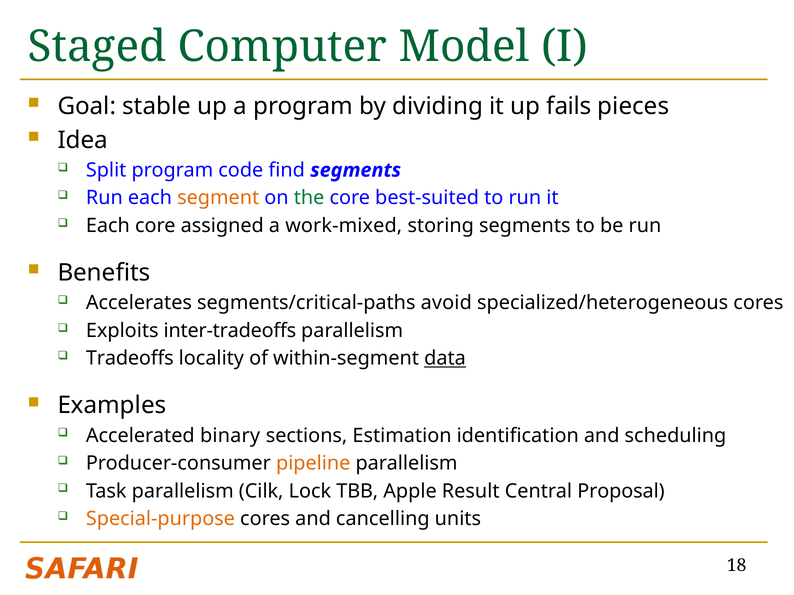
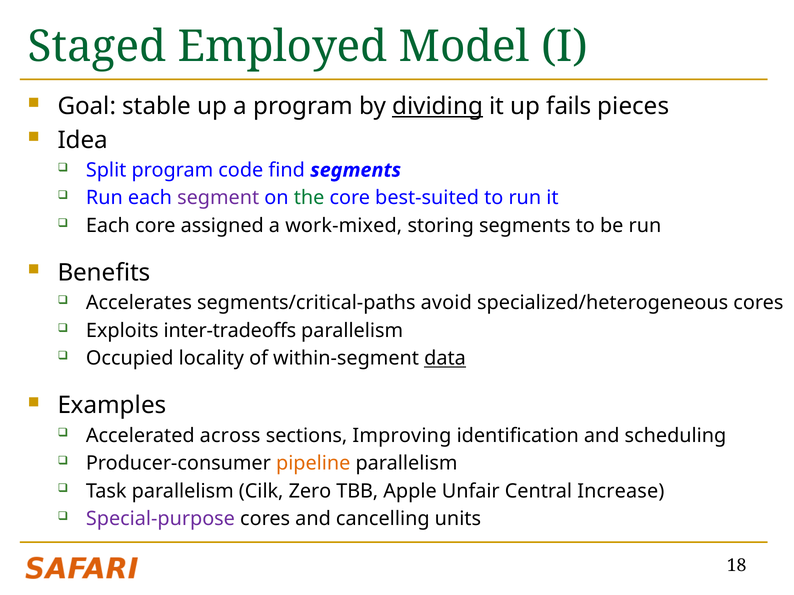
Computer: Computer -> Employed (283, 47)
dividing underline: none -> present (438, 106)
segment colour: orange -> purple (218, 198)
Tradeoffs: Tradeoffs -> Occupied (130, 359)
binary: binary -> across (230, 436)
Estimation: Estimation -> Improving (402, 436)
Lock: Lock -> Zero (310, 491)
Result: Result -> Unfair (471, 491)
Proposal: Proposal -> Increase (621, 491)
Special-purpose colour: orange -> purple (160, 519)
